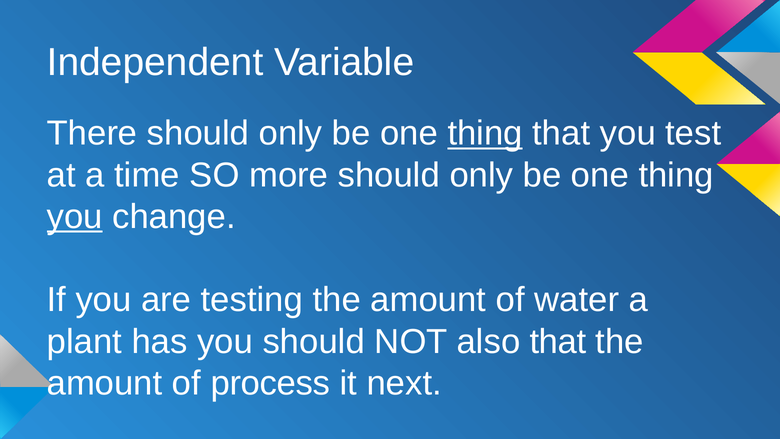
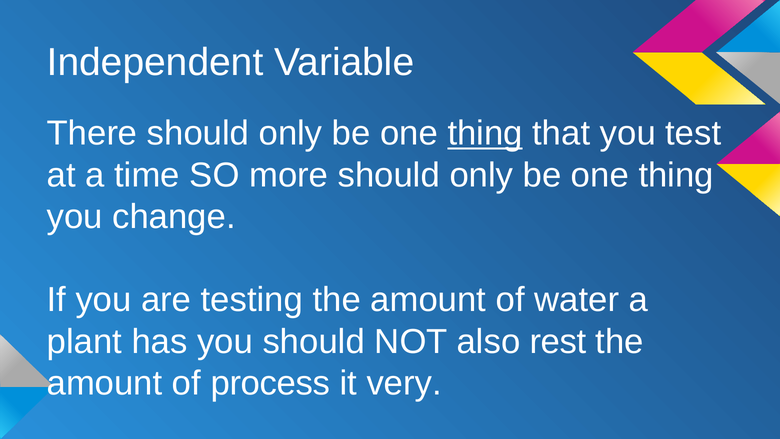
you underline: present -> none (75, 217)
also that: that -> rest (558, 341)
next: next -> very (404, 383)
